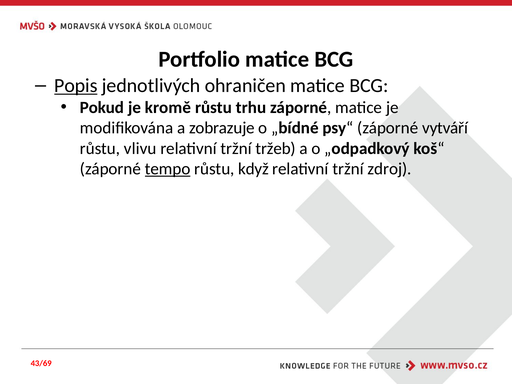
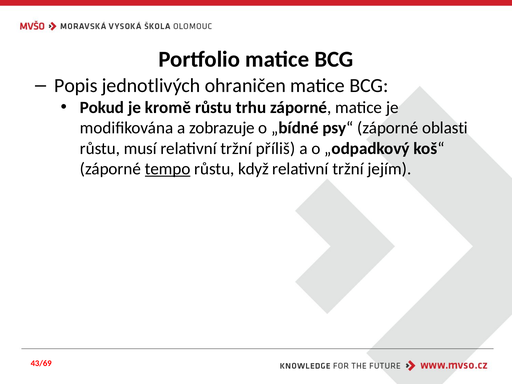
Popis underline: present -> none (76, 86)
vytváří: vytváří -> oblasti (445, 128)
vlivu: vlivu -> musí (140, 148)
tržeb: tržeb -> příliš (276, 148)
zdroj: zdroj -> jejím (389, 169)
